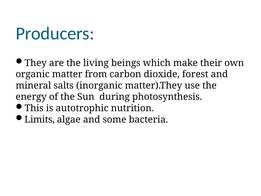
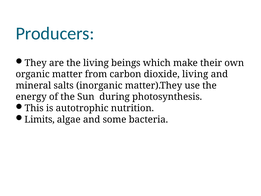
dioxide forest: forest -> living (195, 74)
